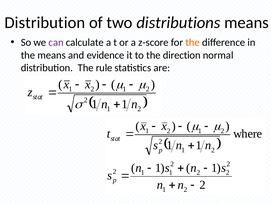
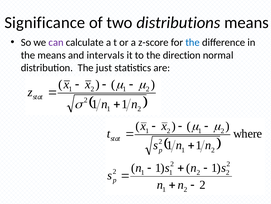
Distribution: Distribution -> Significance (45, 23)
the colour: orange -> blue (193, 42)
evidence: evidence -> intervals (105, 55)
rule: rule -> just (104, 68)
